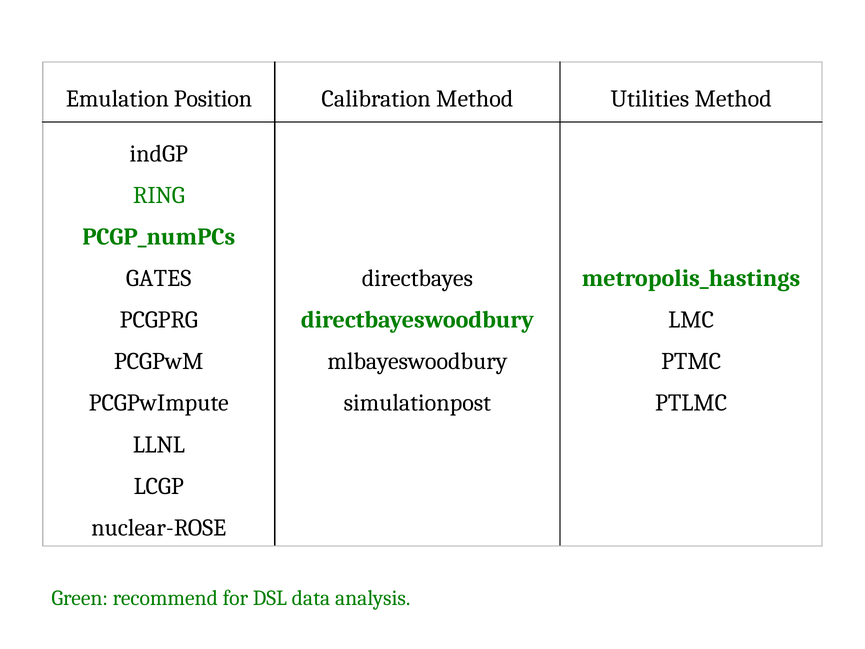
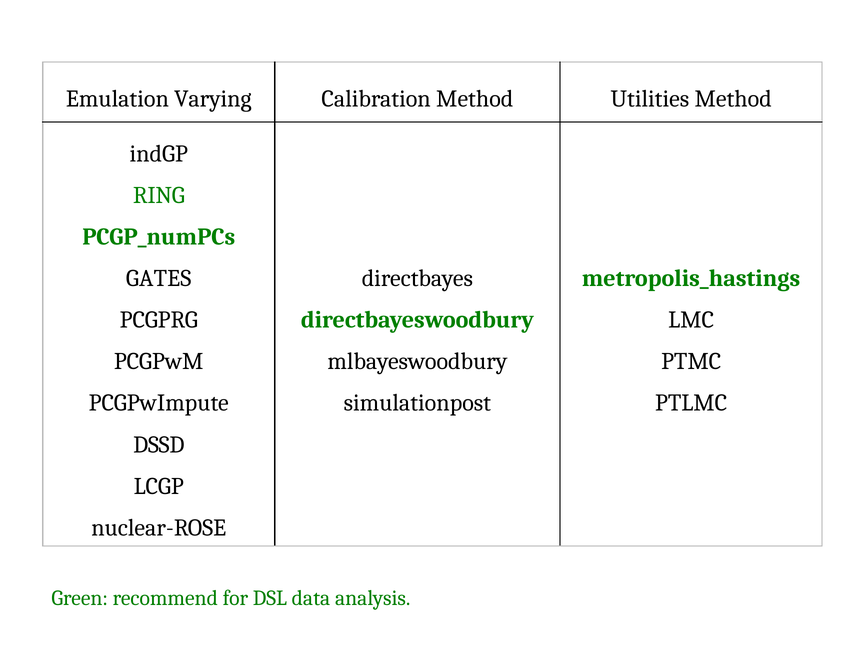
Position: Position -> Varying (213, 99)
LLNL: LLNL -> DSSD (159, 444)
